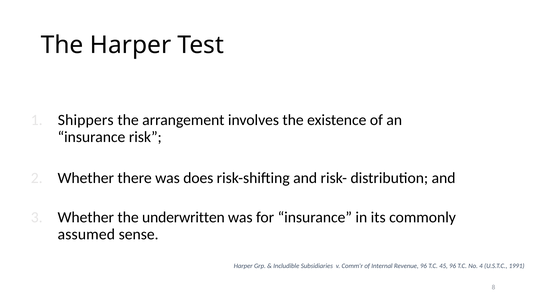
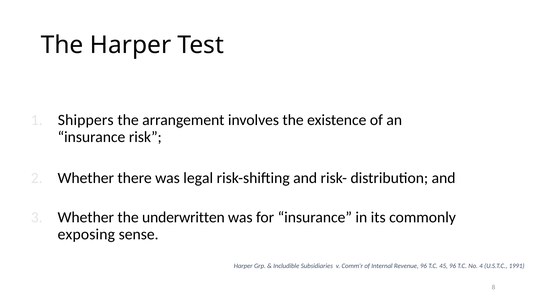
does: does -> legal (198, 178)
assumed: assumed -> exposing (86, 235)
